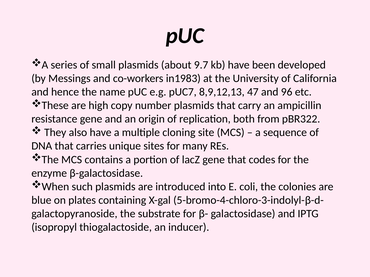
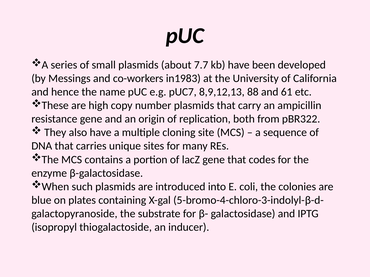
9.7: 9.7 -> 7.7 (201, 65)
47: 47 -> 88 (253, 92)
96: 96 -> 61 (287, 92)
